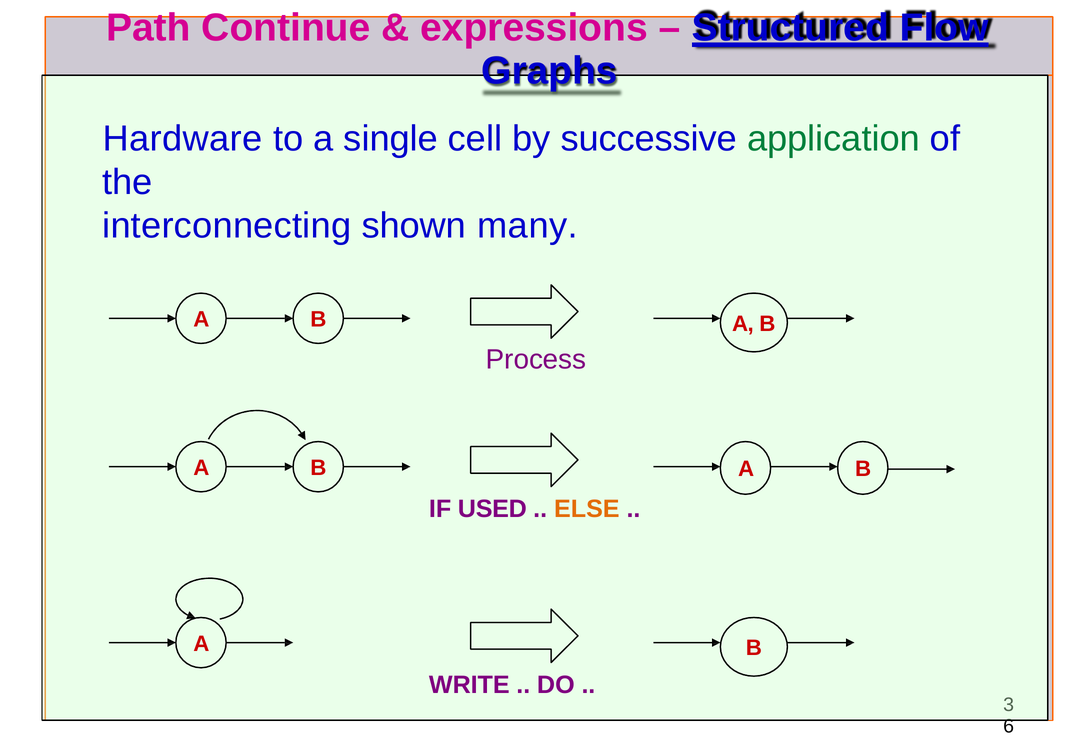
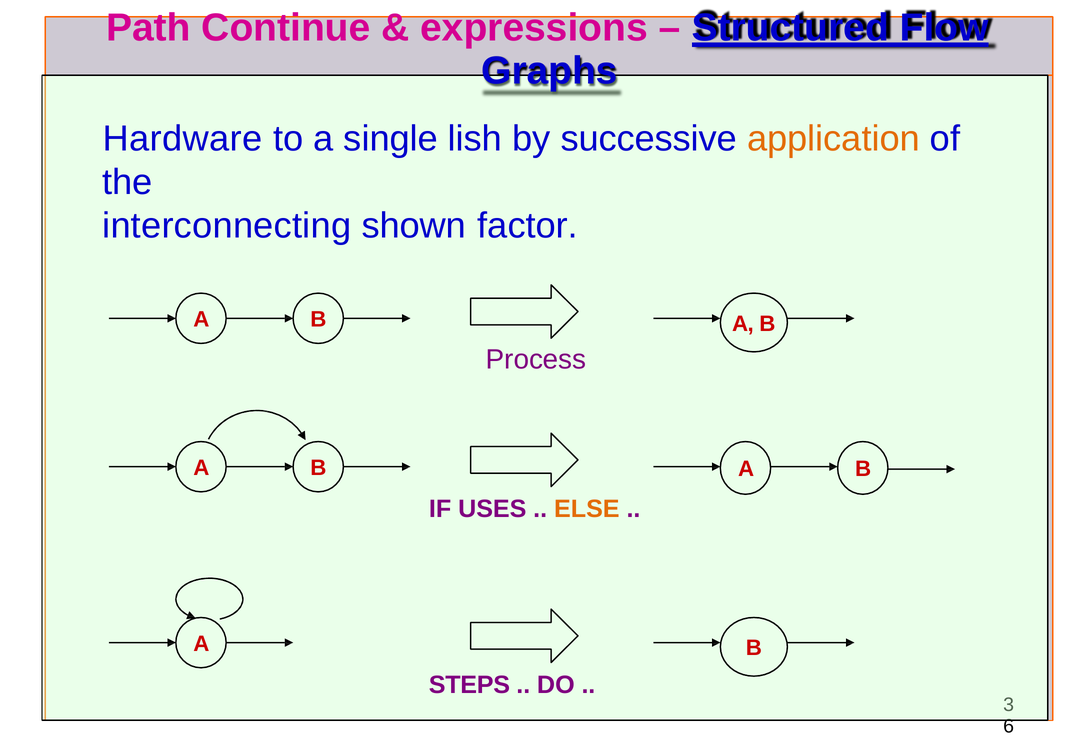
cell: cell -> lish (475, 139)
application colour: green -> orange (833, 139)
many: many -> factor (528, 226)
USED: USED -> USES (492, 509)
WRITE: WRITE -> STEPS (469, 685)
